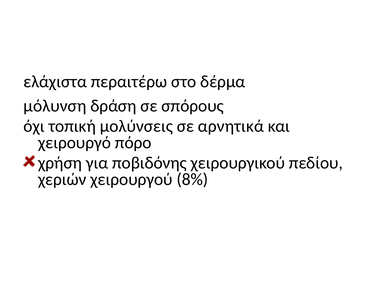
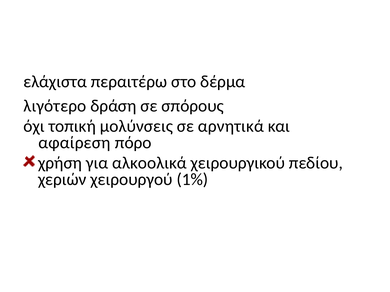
μόλυνση: μόλυνση -> λιγότερο (55, 106)
χειρουργό: χειρουργό -> αφαίρεση (74, 143)
ποβιδόνης: ποβιδόνης -> αλκοολικά (149, 163)
8%: 8% -> 1% (192, 180)
